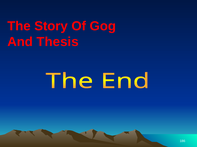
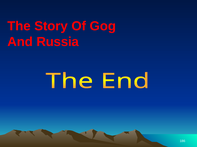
Thesis: Thesis -> Russia (58, 42)
